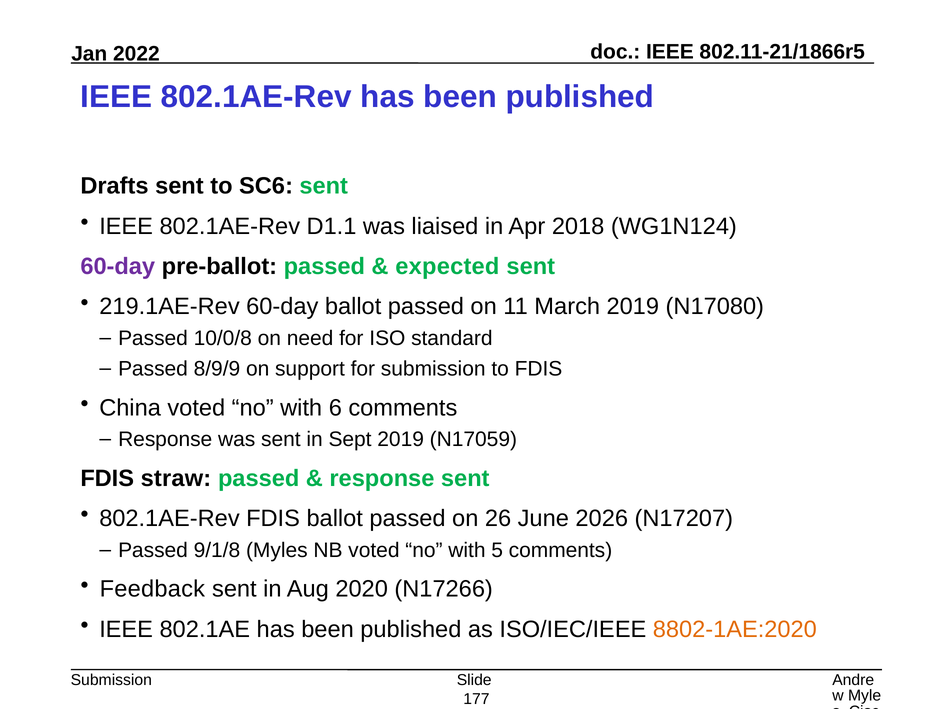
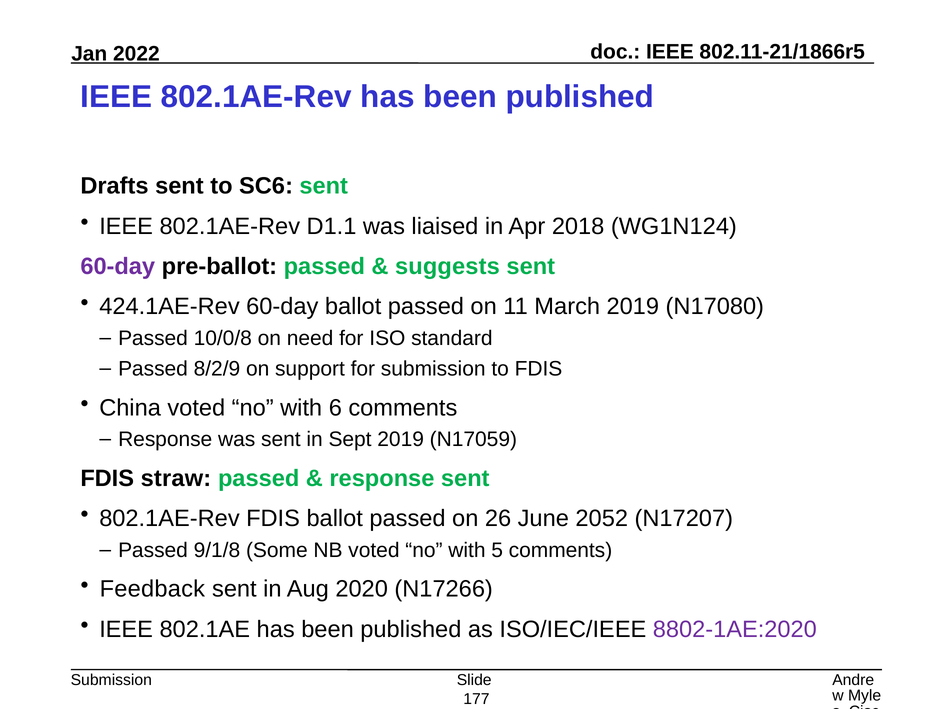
expected: expected -> suggests (447, 266)
219.1AE-Rev: 219.1AE-Rev -> 424.1AE-Rev (169, 307)
8/9/9: 8/9/9 -> 8/2/9 (217, 369)
2026: 2026 -> 2052 (602, 518)
Myles: Myles -> Some (277, 550)
8802-1AE:2020 colour: orange -> purple (735, 629)
